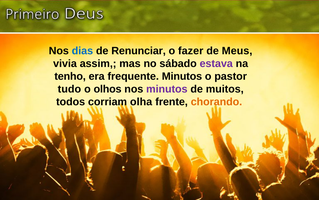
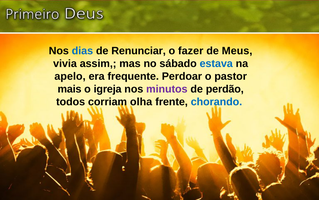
estava colour: purple -> blue (216, 63)
tenho: tenho -> apelo (70, 76)
frequente Minutos: Minutos -> Perdoar (182, 76)
tudo: tudo -> mais (70, 89)
olhos: olhos -> igreja (108, 89)
muitos: muitos -> perdão (225, 89)
chorando colour: orange -> blue (216, 102)
